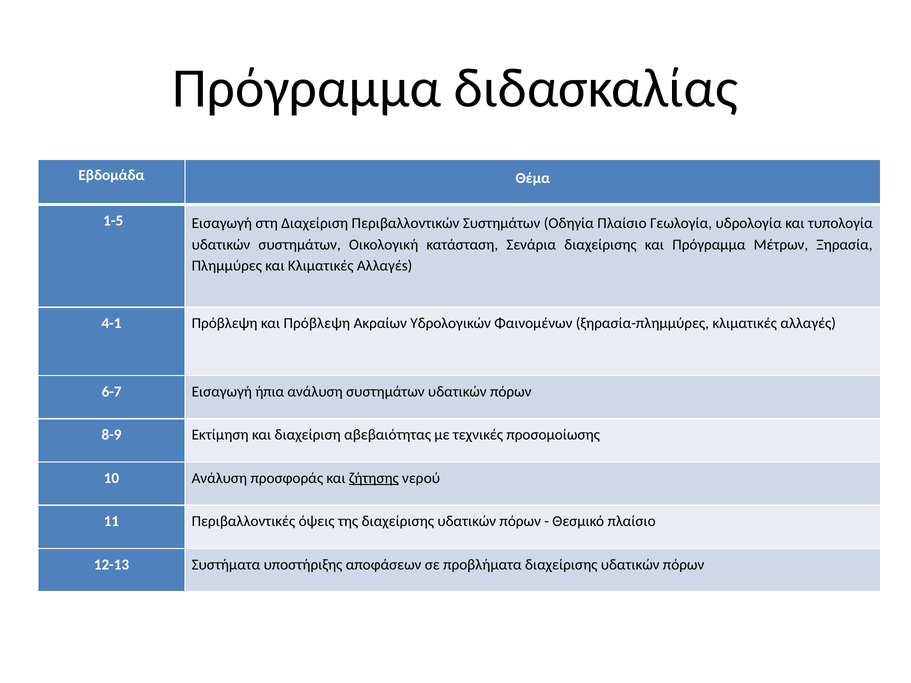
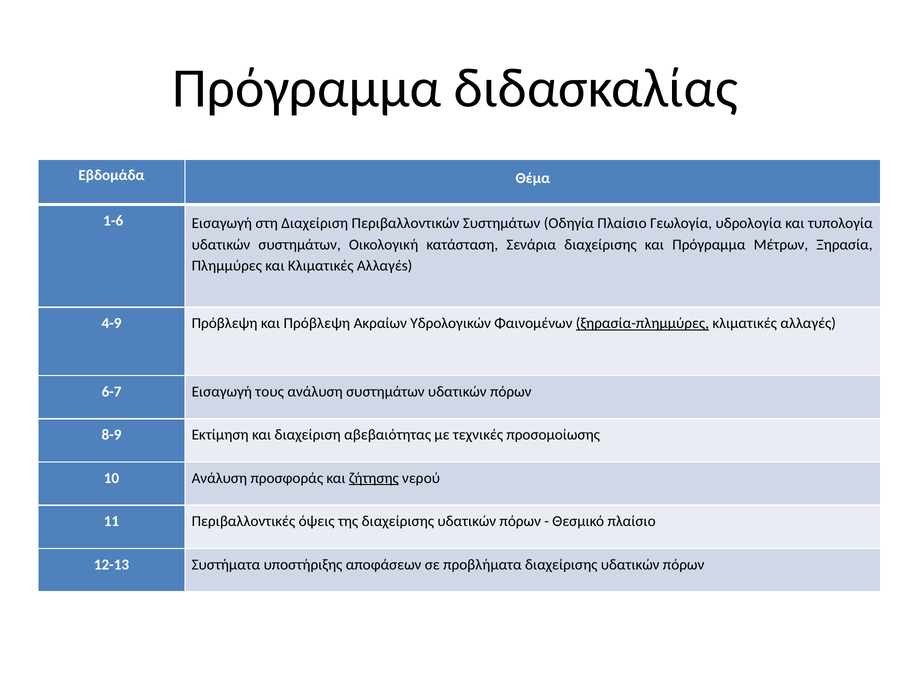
1-5: 1-5 -> 1-6 (113, 221)
4-1: 4-1 -> 4-9 (112, 323)
ξηρασία-πλημμύρες underline: none -> present (642, 323)
ήπια: ήπια -> τους (270, 392)
